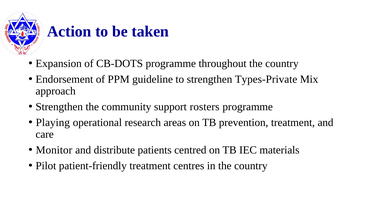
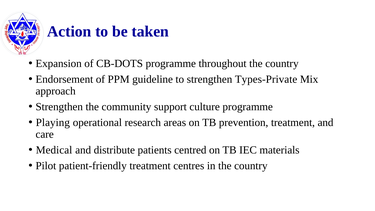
rosters: rosters -> culture (205, 107)
Monitor: Monitor -> Medical (54, 150)
